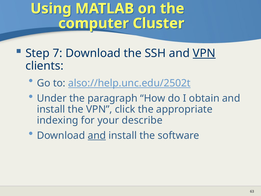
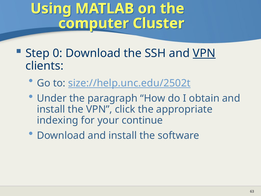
7: 7 -> 0 (58, 53)
also://help.unc.edu/2502t: also://help.unc.edu/2502t -> size://help.unc.edu/2502t (129, 83)
describe: describe -> continue (142, 120)
and underline: present -> none (97, 135)
